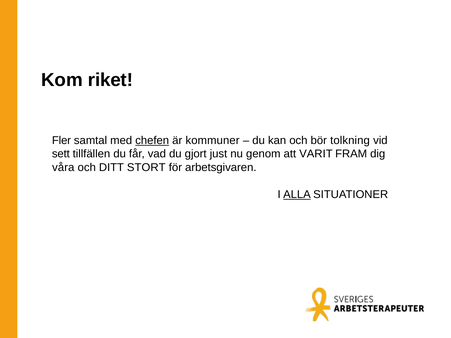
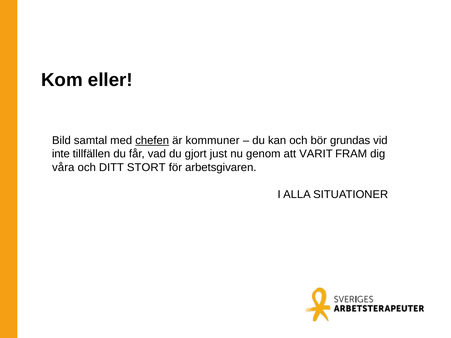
riket: riket -> eller (110, 80)
Fler: Fler -> Bild (61, 140)
tolkning: tolkning -> grundas (350, 140)
sett: sett -> inte (61, 154)
ALLA underline: present -> none (297, 195)
